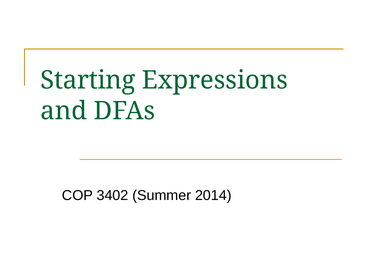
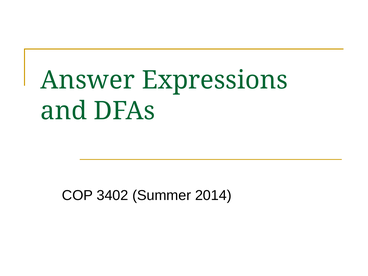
Starting: Starting -> Answer (88, 80)
